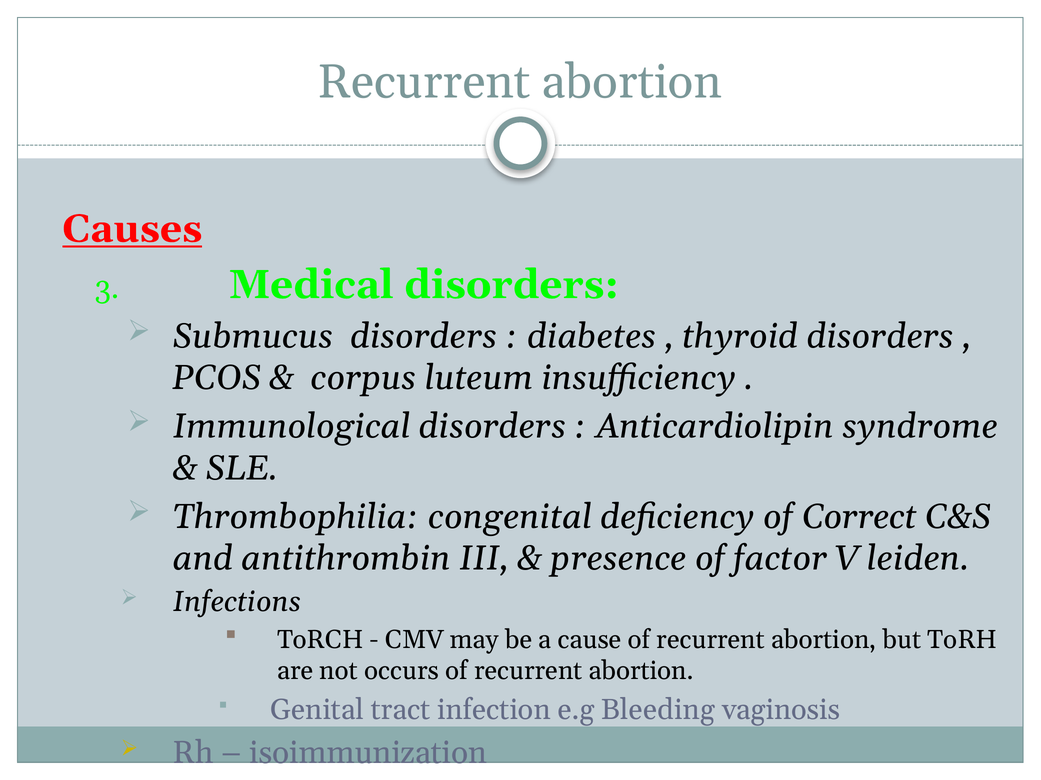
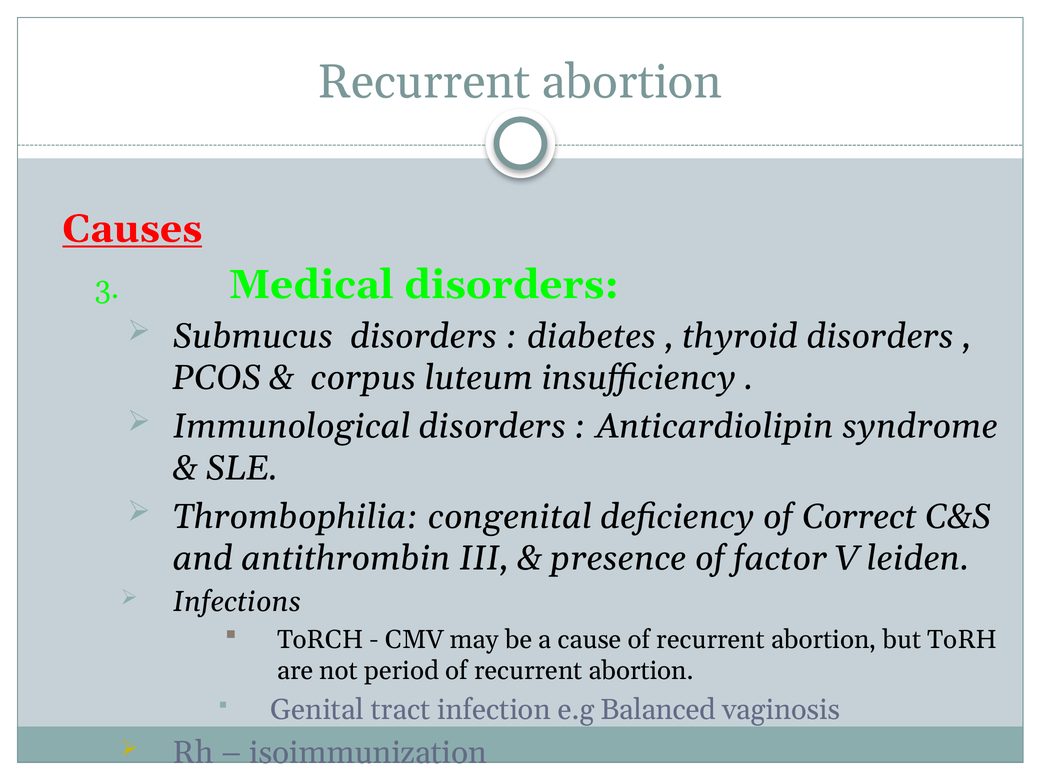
occurs: occurs -> period (402, 671)
Bleeding: Bleeding -> Balanced (658, 710)
